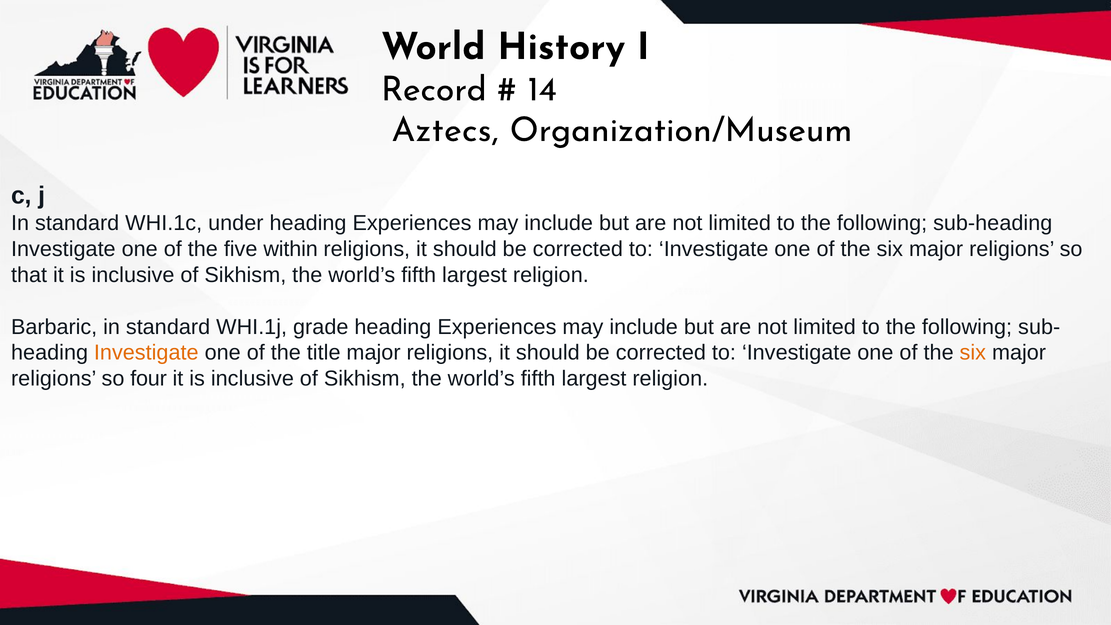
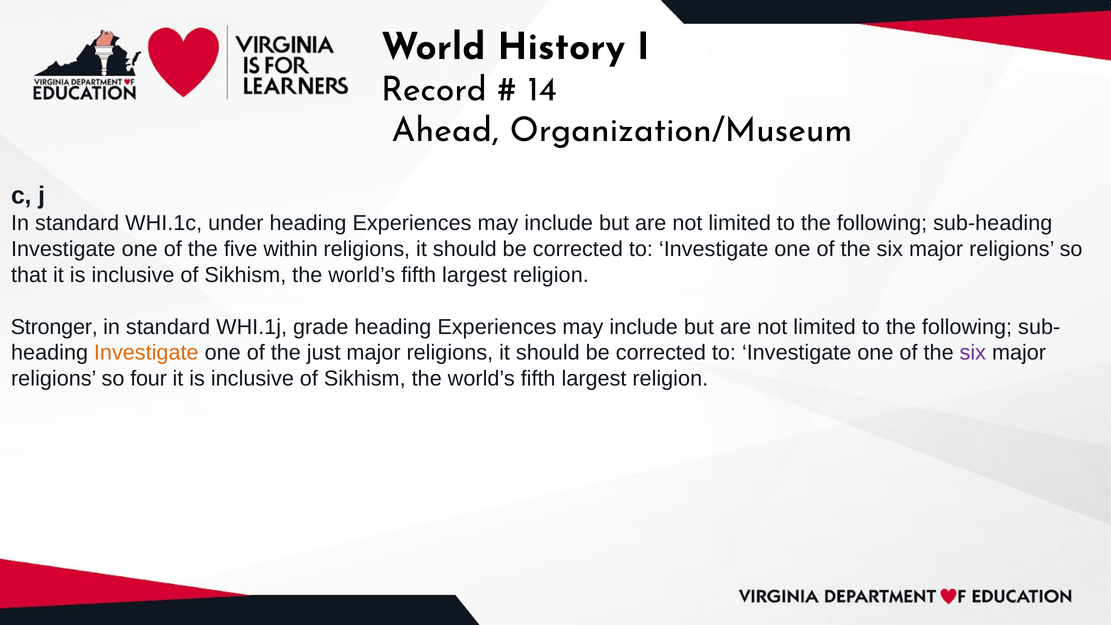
Aztecs: Aztecs -> Ahead (445, 130)
Barbaric: Barbaric -> Stronger (54, 327)
title: title -> just (324, 353)
six colour: orange -> purple (973, 353)
